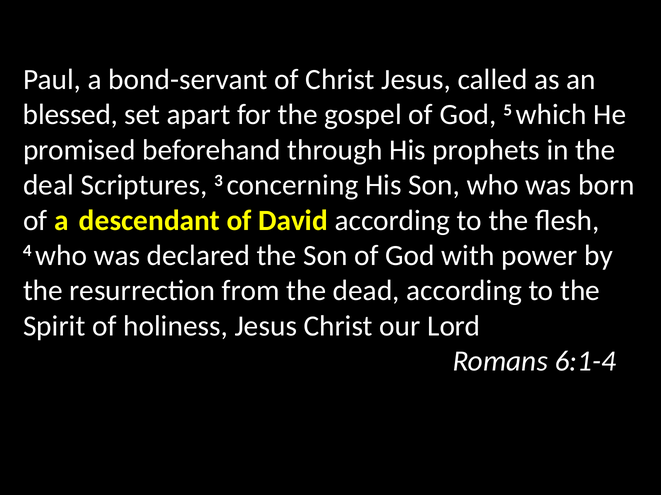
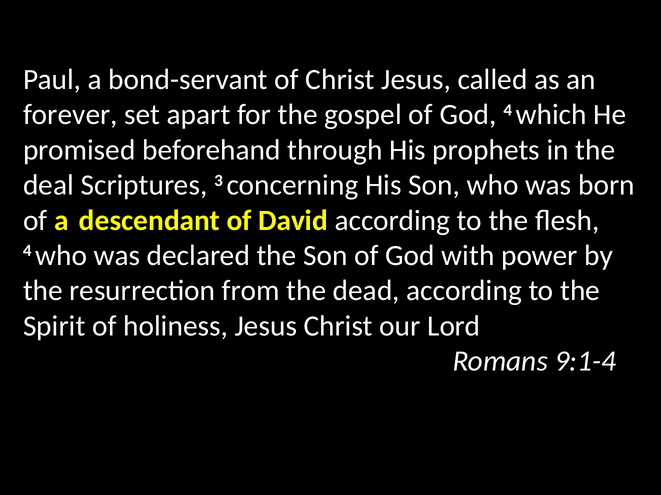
blessed: blessed -> forever (70, 115)
God 5: 5 -> 4 (508, 110)
6:1-4: 6:1-4 -> 9:1-4 (585, 362)
